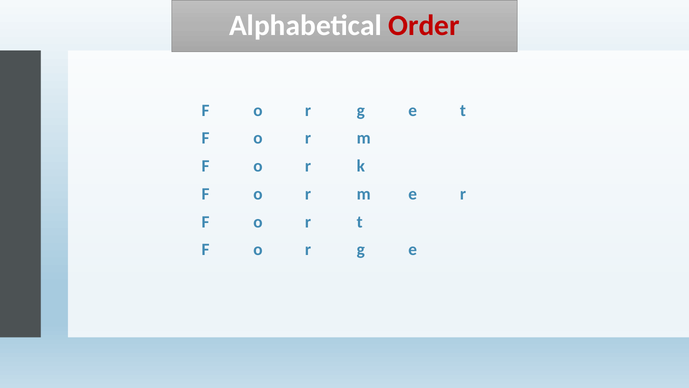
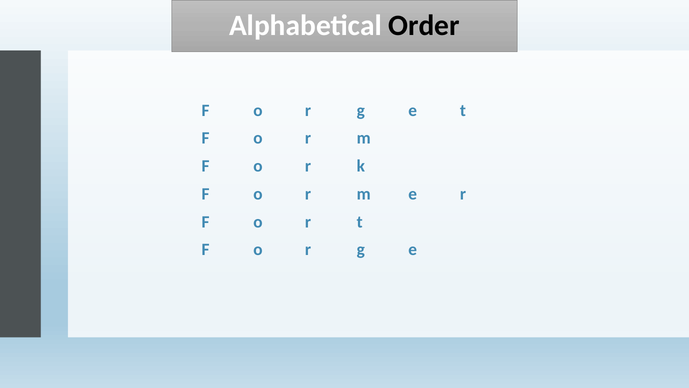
Order colour: red -> black (424, 26)
